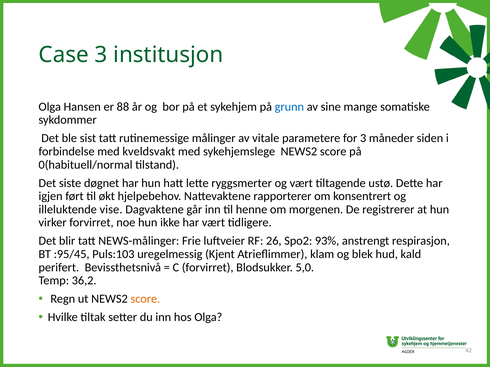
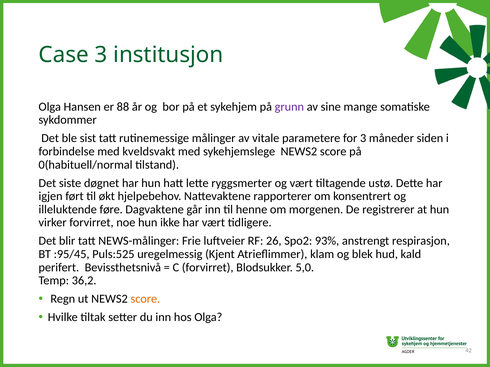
grunn colour: blue -> purple (289, 107)
vise: vise -> føre (111, 210)
Puls:103: Puls:103 -> Puls:525 (113, 254)
